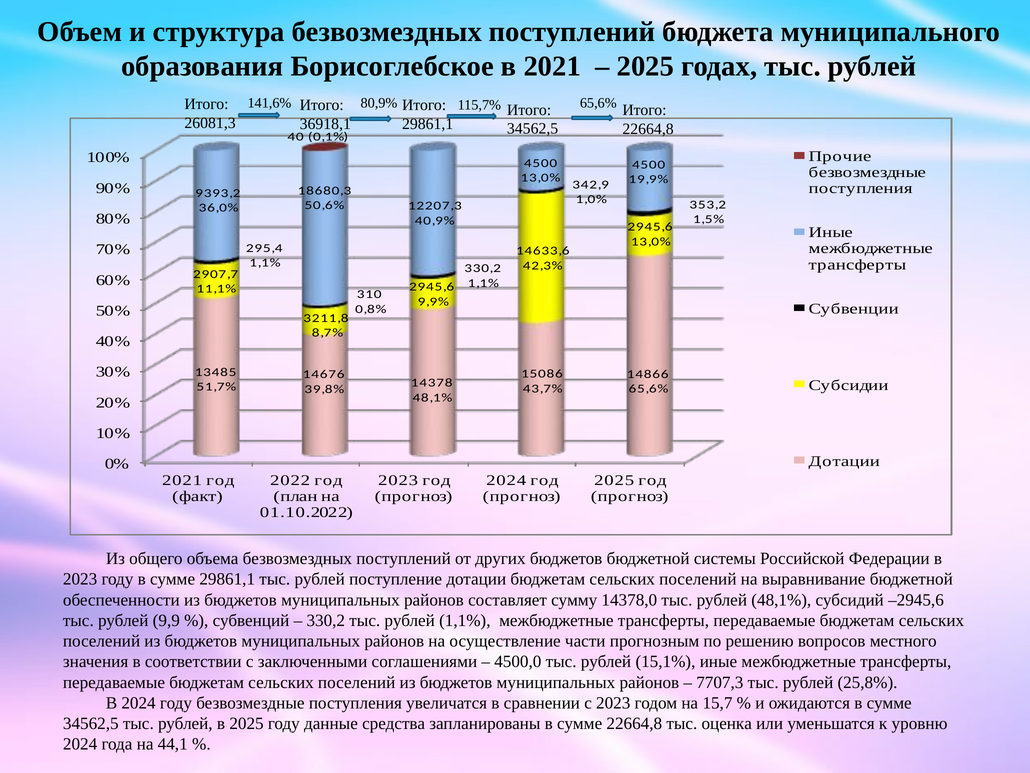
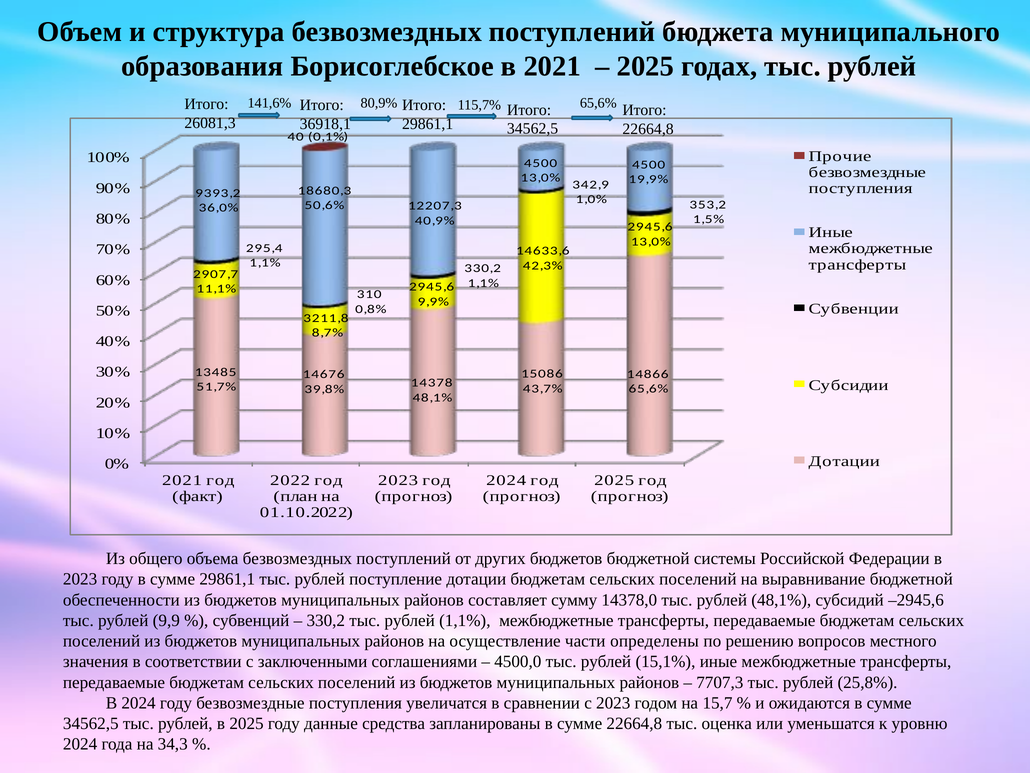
прогнозным: прогнозным -> определены (654, 641)
44,1: 44,1 -> 34,3 (173, 744)
